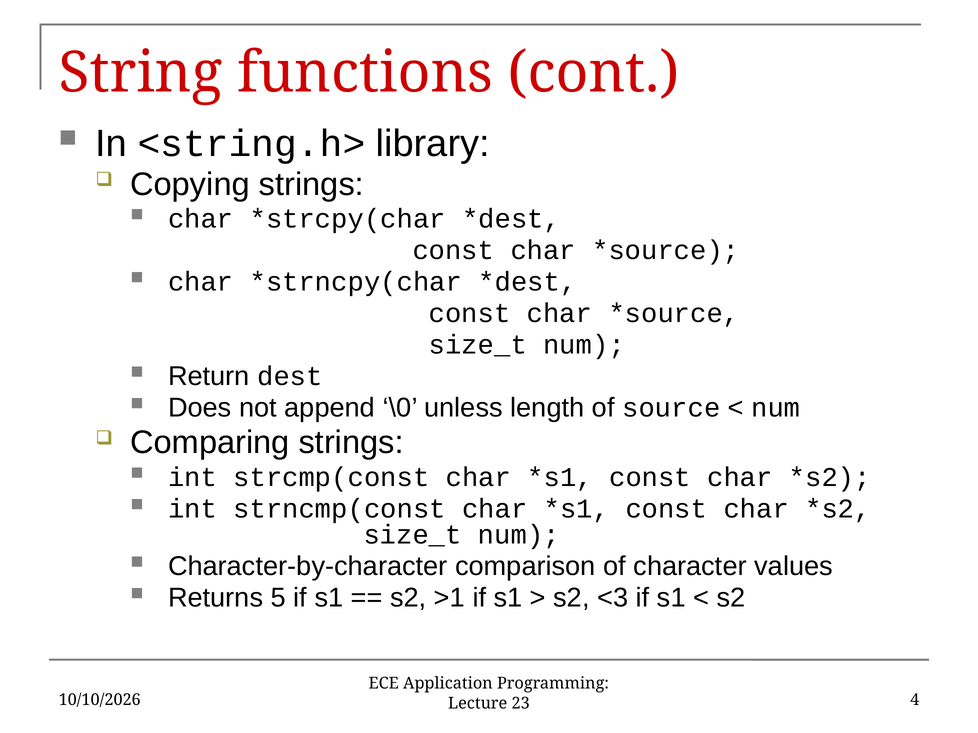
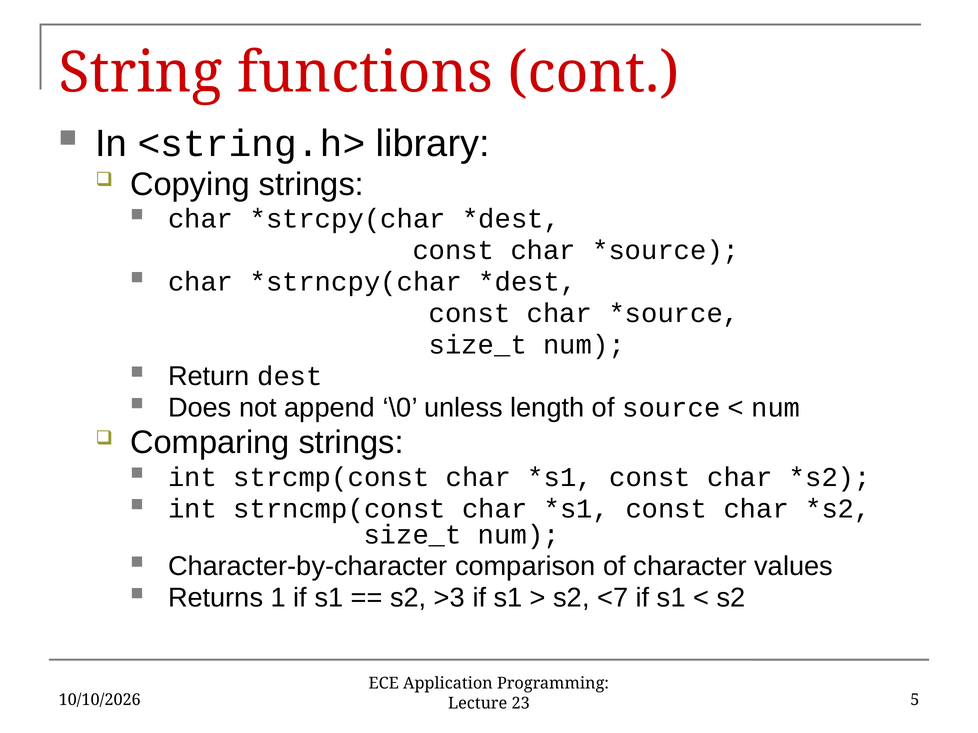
5: 5 -> 1 (278, 598)
>1: >1 -> >3 (449, 598)
<3: <3 -> <7 (613, 598)
4: 4 -> 5 (915, 700)
